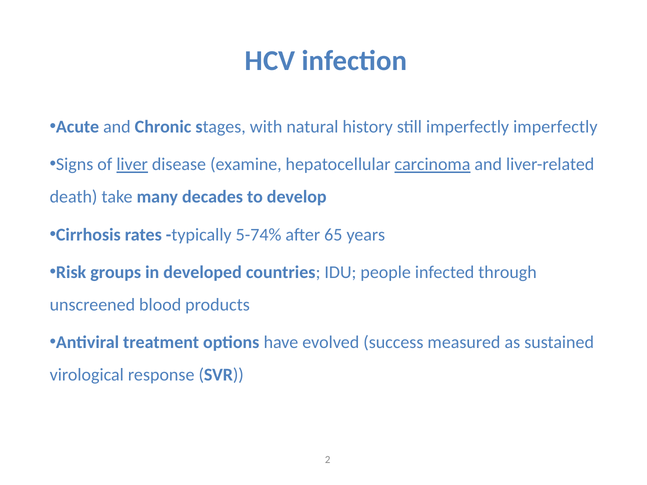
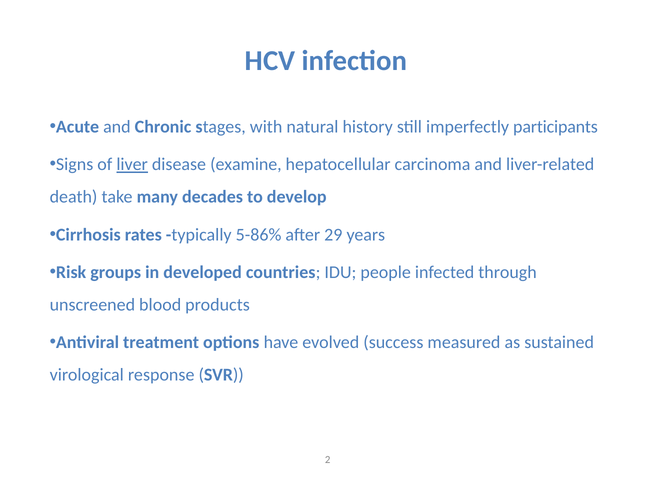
imperfectly imperfectly: imperfectly -> participants (555, 127)
carcinoma underline: present -> none (433, 165)
5-74%: 5-74% -> 5-86% (259, 235)
65: 65 -> 29 (333, 235)
